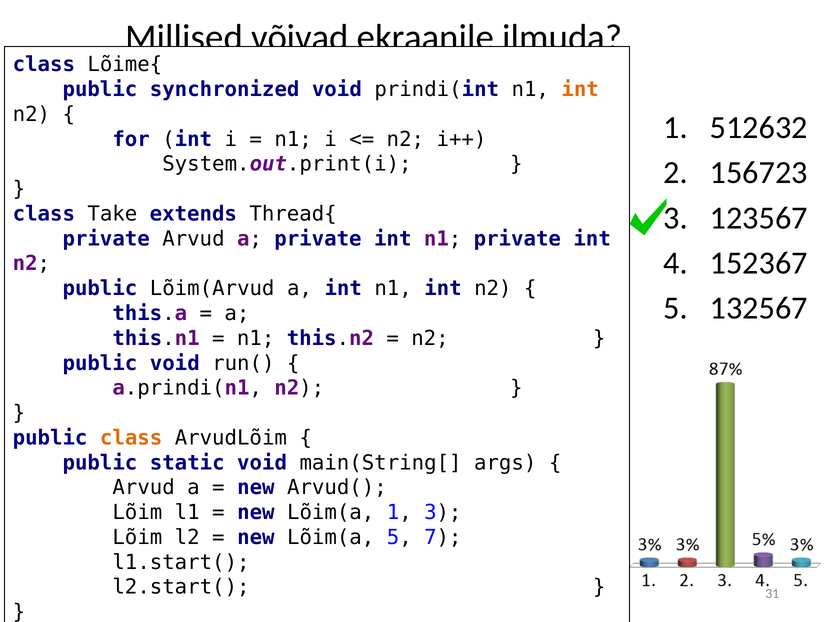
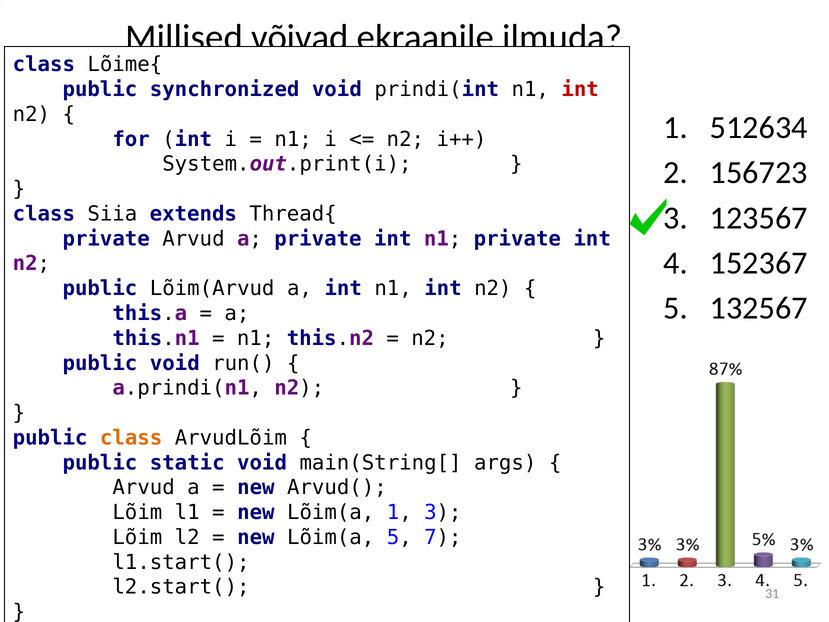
int colour: orange -> red (580, 89)
512632: 512632 -> 512634 (759, 128)
Take: Take -> Siia (112, 214)
